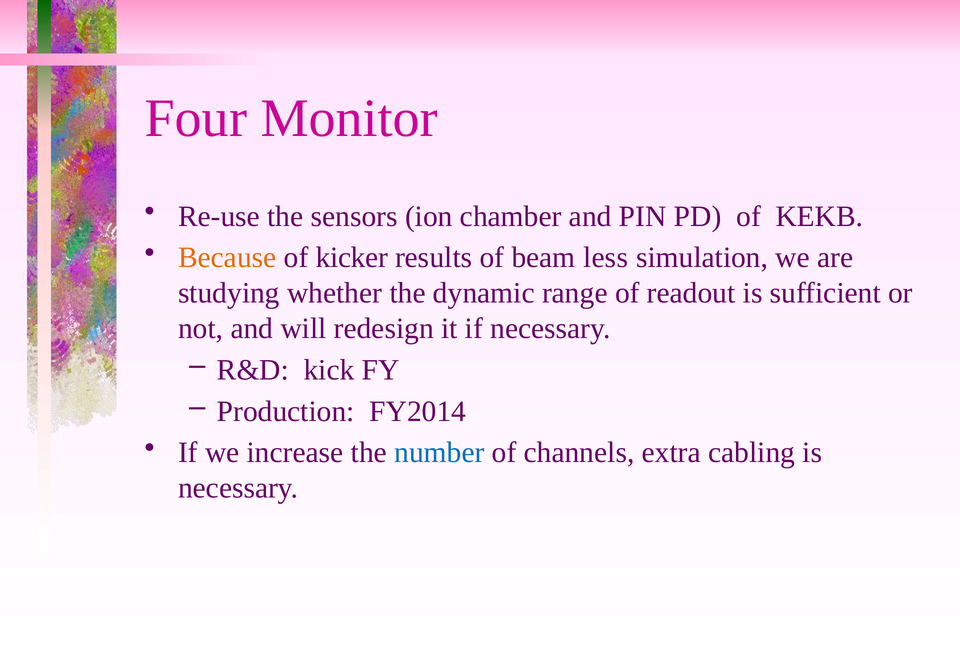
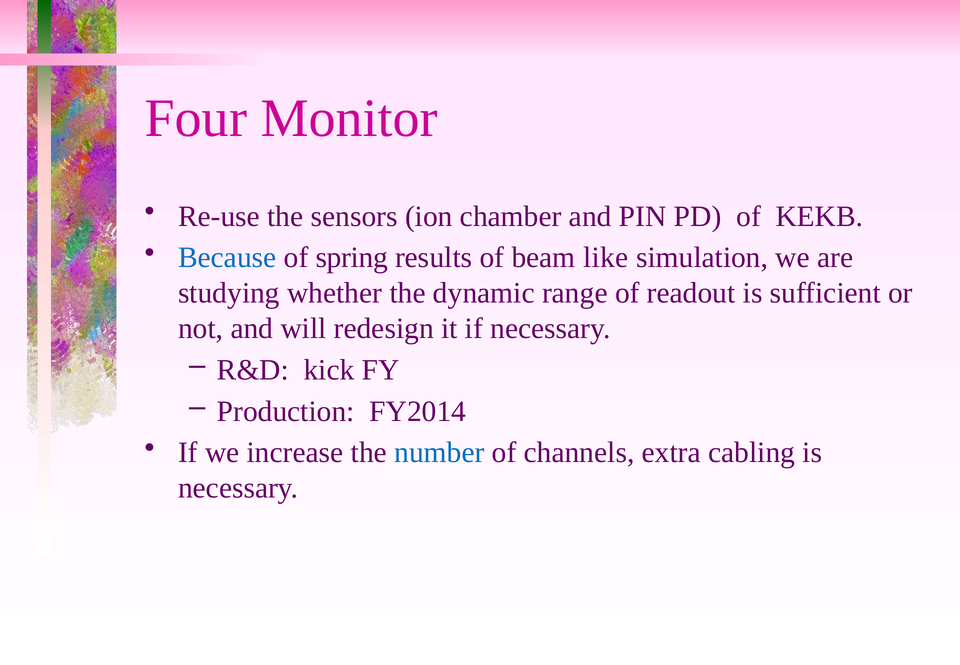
Because colour: orange -> blue (227, 258)
kicker: kicker -> spring (352, 258)
less: less -> like (606, 258)
